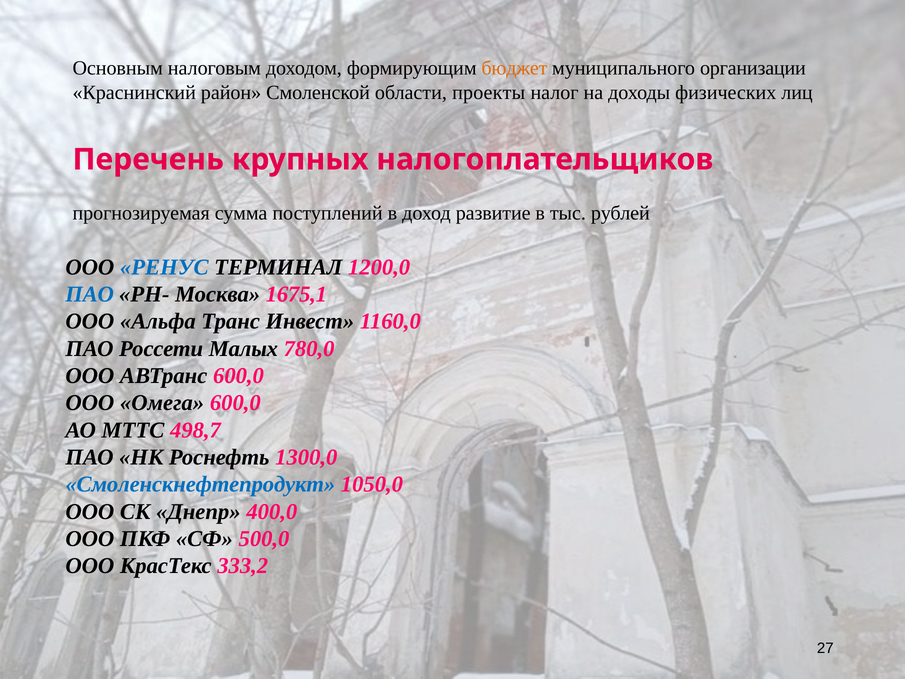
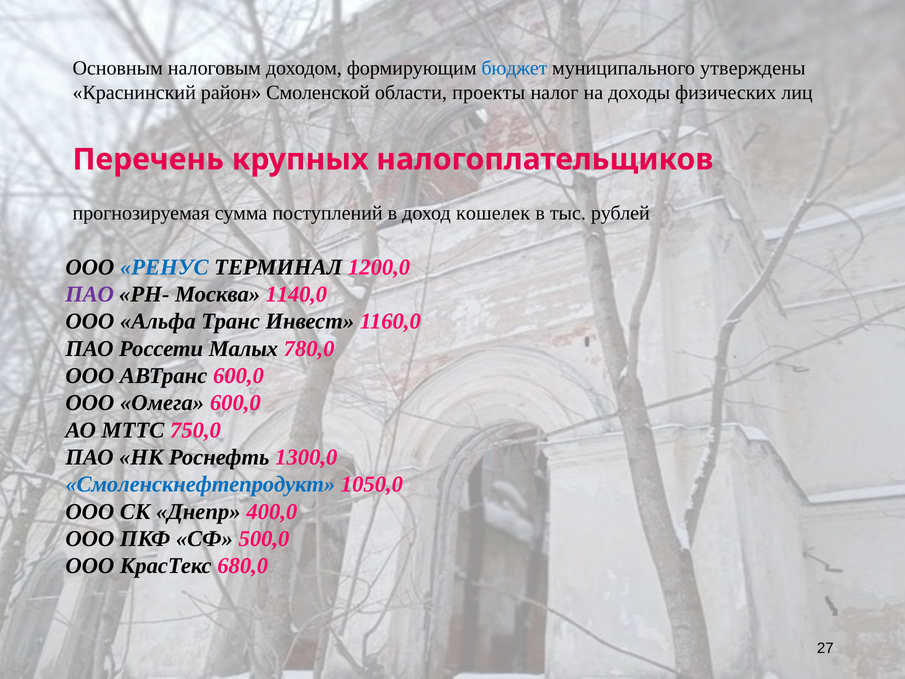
бюджет colour: orange -> blue (514, 68)
организации: организации -> утверждены (753, 68)
развитие: развитие -> кошелек (493, 213)
ПАО colour: blue -> purple (90, 294)
1675,1: 1675,1 -> 1140,0 (296, 294)
498,7: 498,7 -> 750,0 (196, 430)
333,2: 333,2 -> 680,0 (243, 566)
